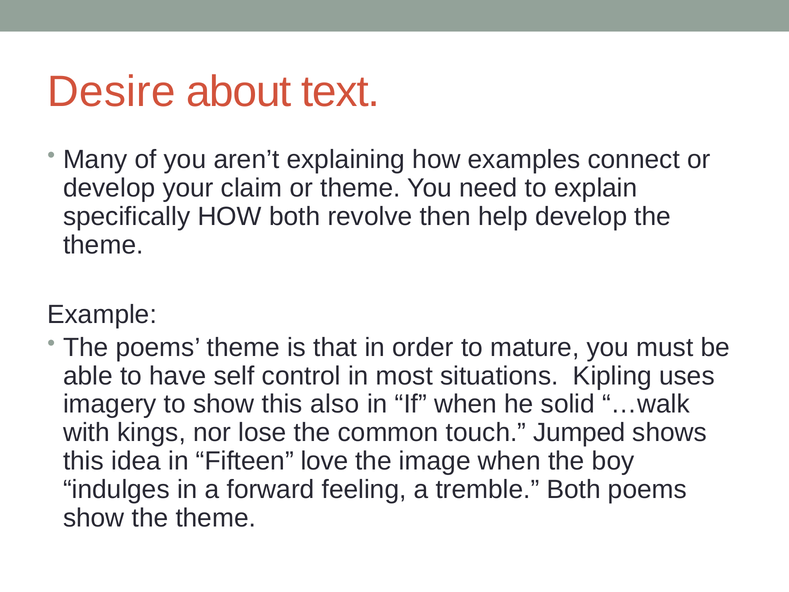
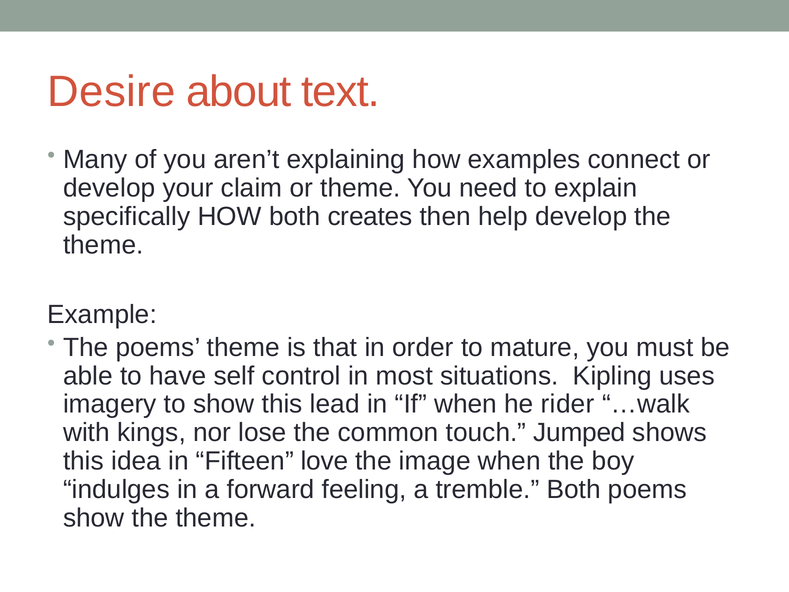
revolve: revolve -> creates (370, 216)
also: also -> lead (335, 404)
solid: solid -> rider (568, 404)
